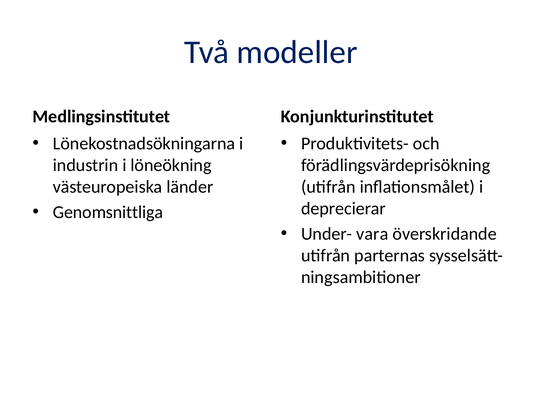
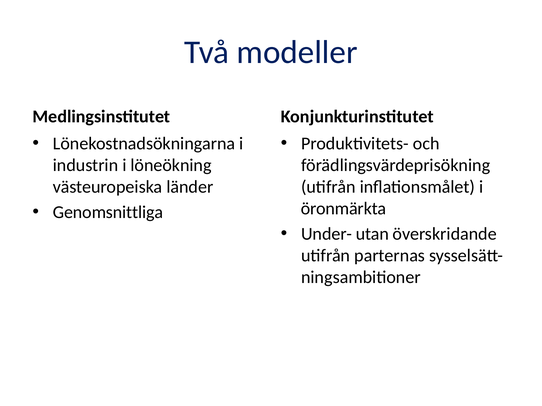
deprecierar: deprecierar -> öronmärkta (344, 209)
vara: vara -> utan (372, 234)
